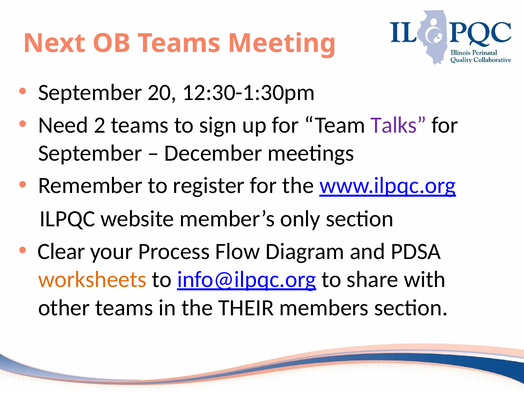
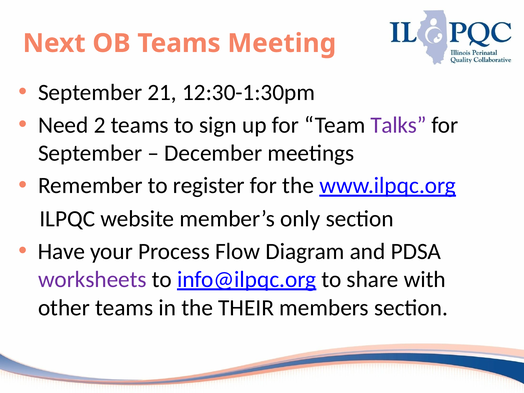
20: 20 -> 21 (162, 92)
Clear: Clear -> Have (61, 251)
worksheets colour: orange -> purple (92, 279)
